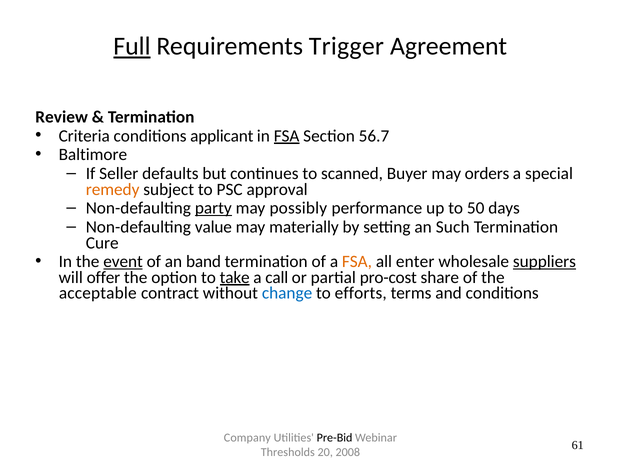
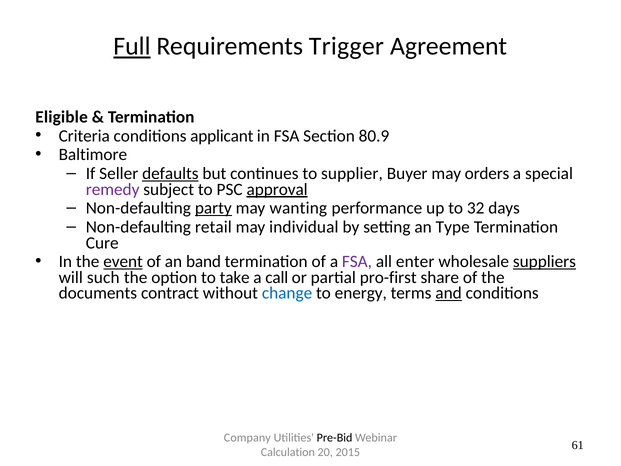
Review: Review -> Eligible (62, 117)
FSA underline: present -> none (287, 136)
56.7: 56.7 -> 80.9 (374, 136)
defaults underline: none -> present (170, 174)
scanned: scanned -> supplier (352, 174)
remedy colour: orange -> purple (113, 189)
approval underline: none -> present (277, 189)
possibly: possibly -> wanting (298, 208)
50: 50 -> 32 (476, 208)
value: value -> retail (213, 227)
materially: materially -> individual (304, 227)
Such: Such -> Type (453, 227)
FSA colour: orange -> purple (357, 262)
offer: offer -> such (103, 277)
take underline: present -> none (235, 277)
pro-cost: pro-cost -> pro-first (388, 277)
acceptable: acceptable -> documents (98, 293)
efforts: efforts -> energy (361, 293)
and underline: none -> present (449, 293)
Thresholds: Thresholds -> Calculation (288, 452)
2008: 2008 -> 2015 (348, 452)
